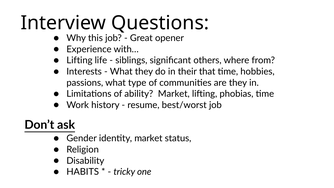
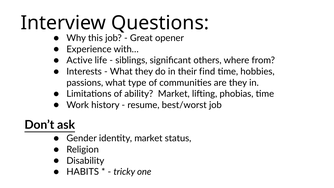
Lifting: Lifting -> Active (79, 60)
that: that -> find (207, 72)
